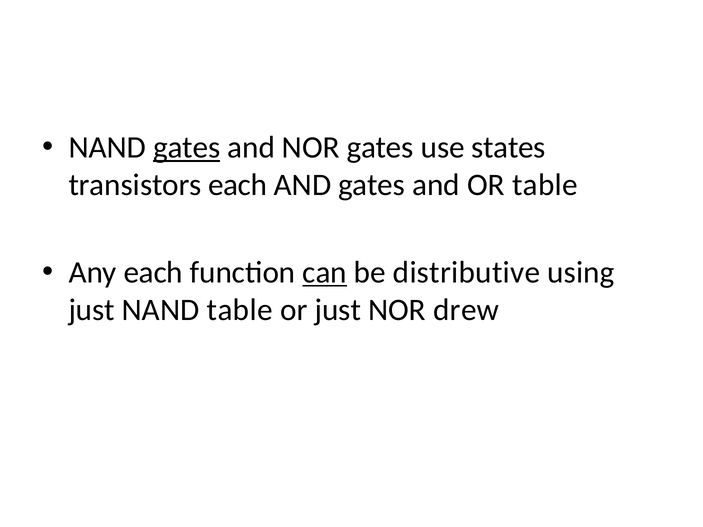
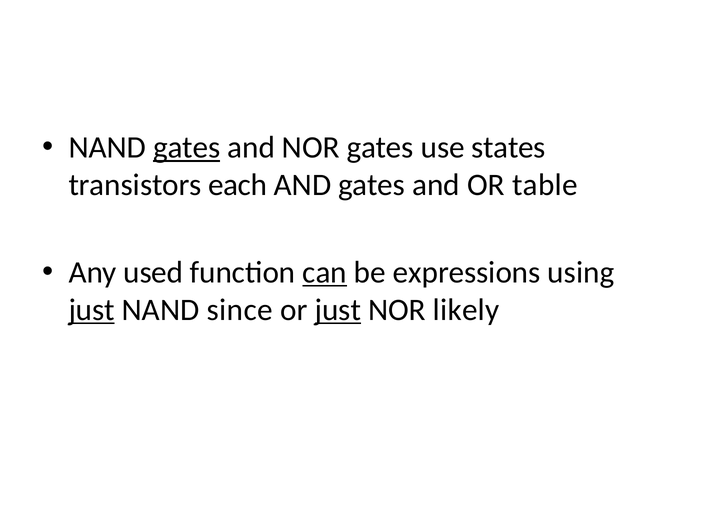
Any each: each -> used (153, 272)
distributive: distributive -> expressions (467, 272)
just underline: none -> present (92, 310)
NAND table: table -> since (240, 310)
just underline: none -> present (338, 310)
drew: drew -> likely (466, 310)
